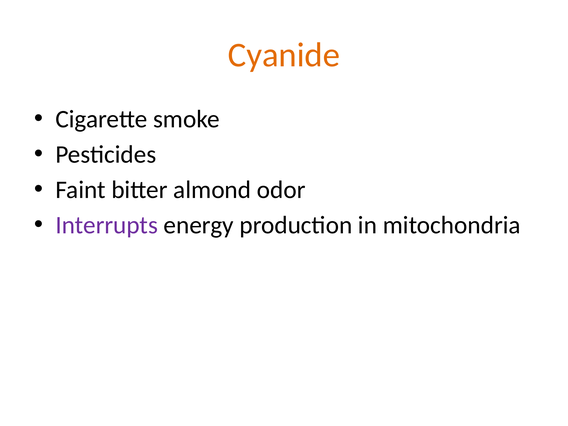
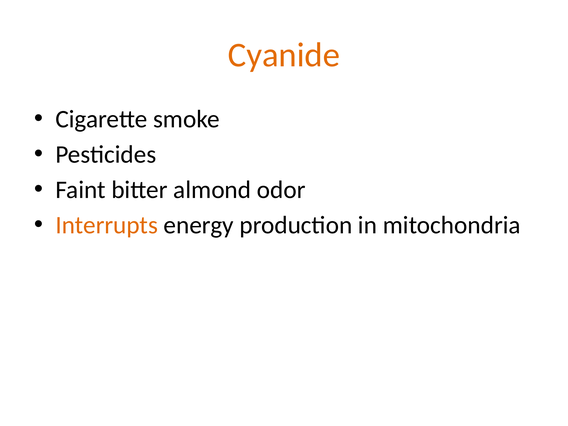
Interrupts colour: purple -> orange (107, 225)
